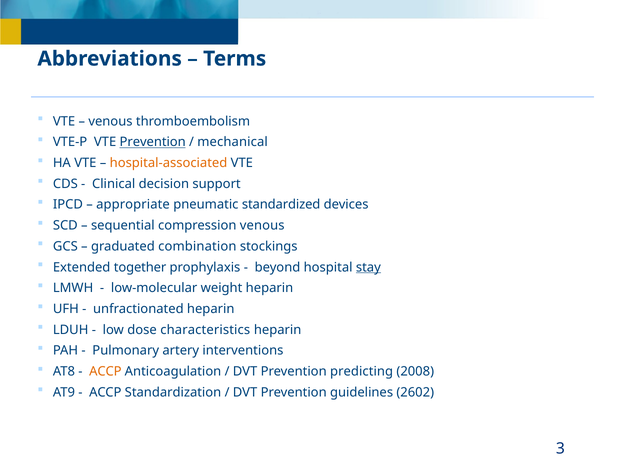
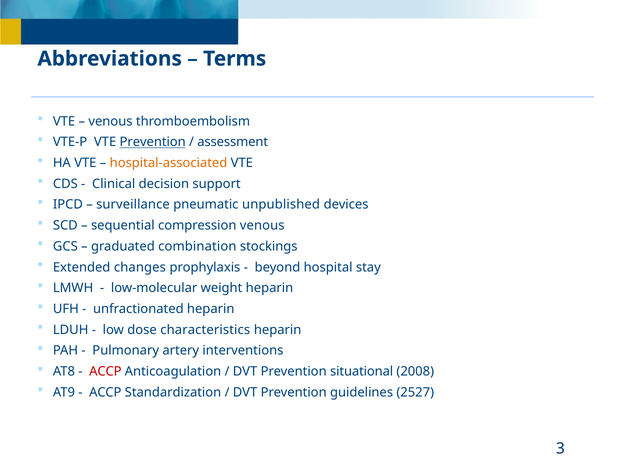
mechanical: mechanical -> assessment (233, 142)
appropriate: appropriate -> surveillance (133, 205)
standardized: standardized -> unpublished (281, 205)
together: together -> changes (140, 267)
stay underline: present -> none (368, 267)
ACCP colour: orange -> red (105, 371)
predicting: predicting -> situational (362, 371)
2602: 2602 -> 2527 (415, 392)
